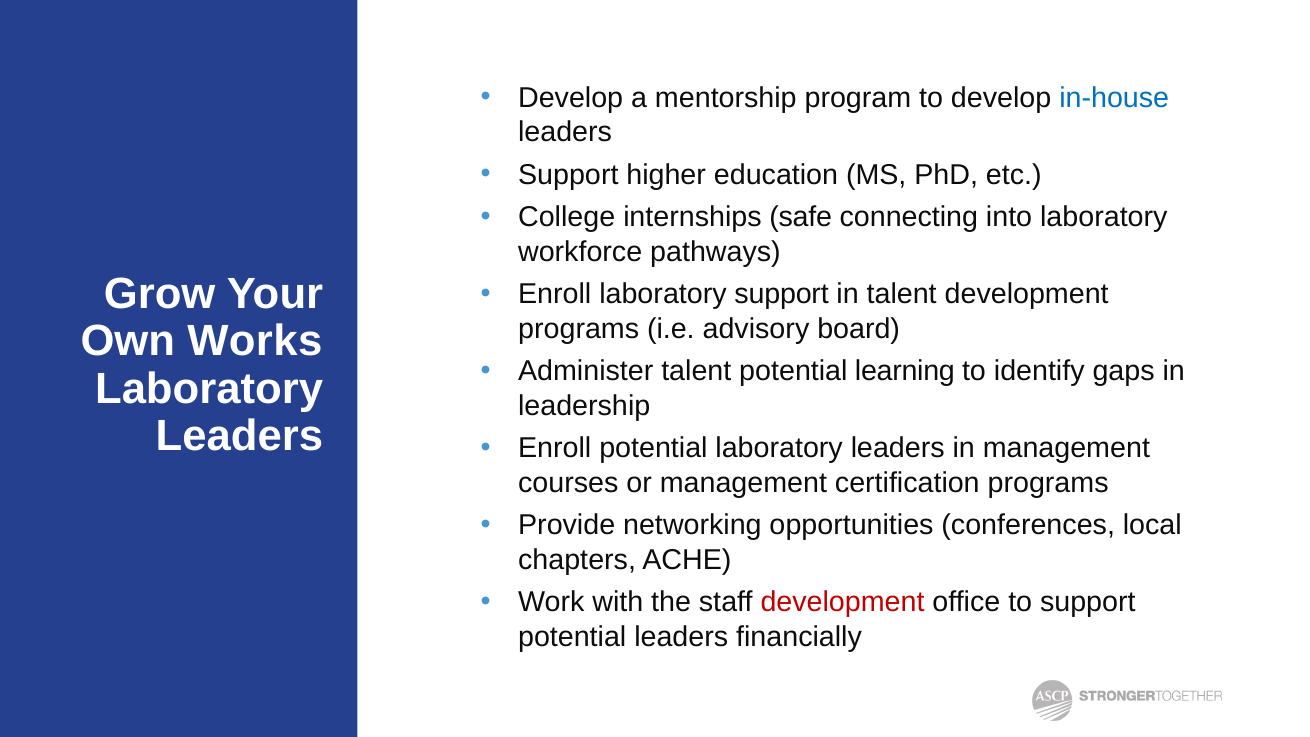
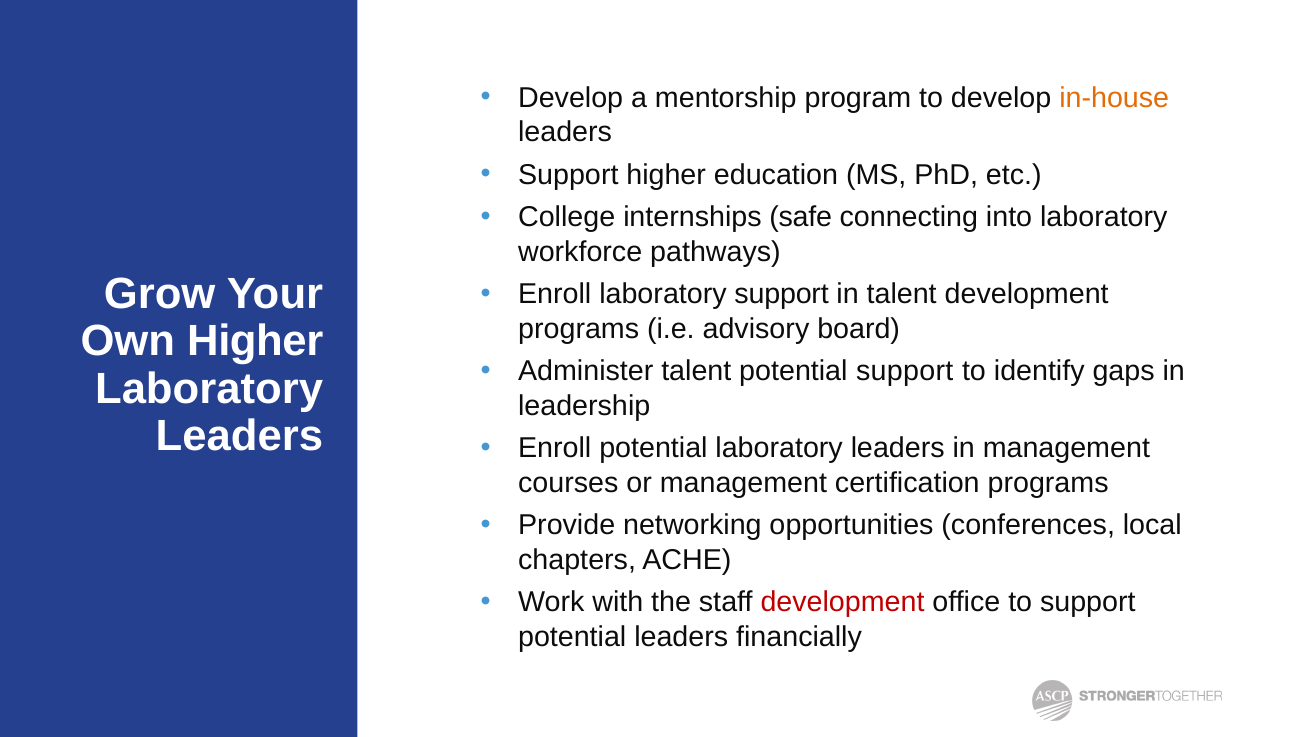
in-house colour: blue -> orange (1114, 98)
Own Works: Works -> Higher (255, 341)
potential learning: learning -> support (905, 371)
